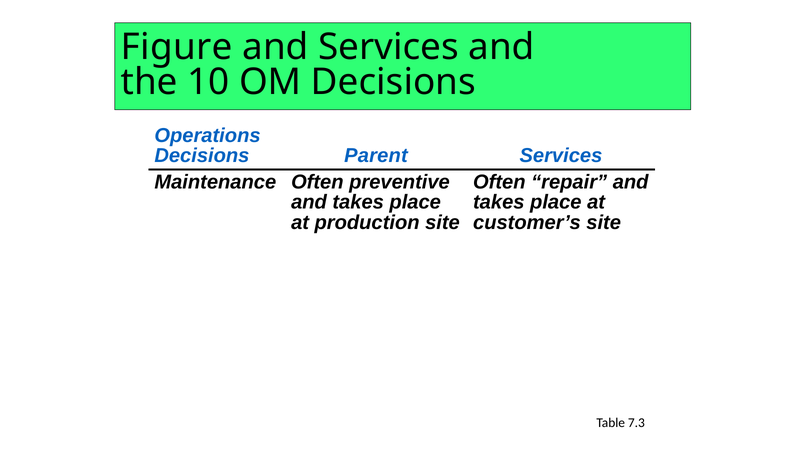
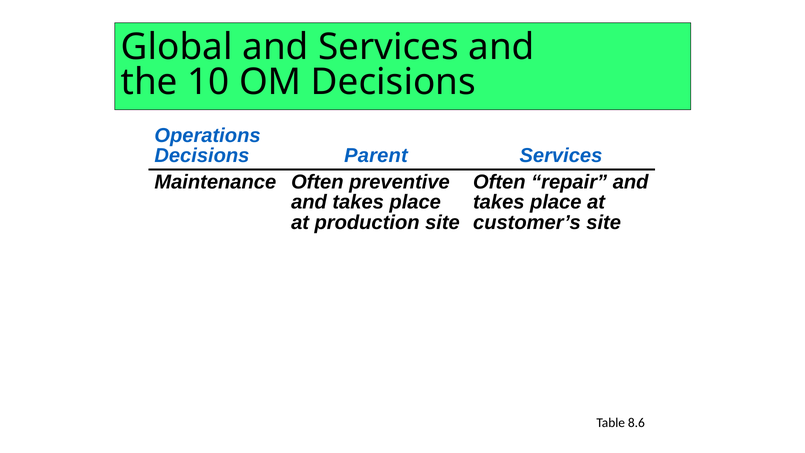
Figure: Figure -> Global (177, 47)
7.3: 7.3 -> 8.6 (636, 423)
